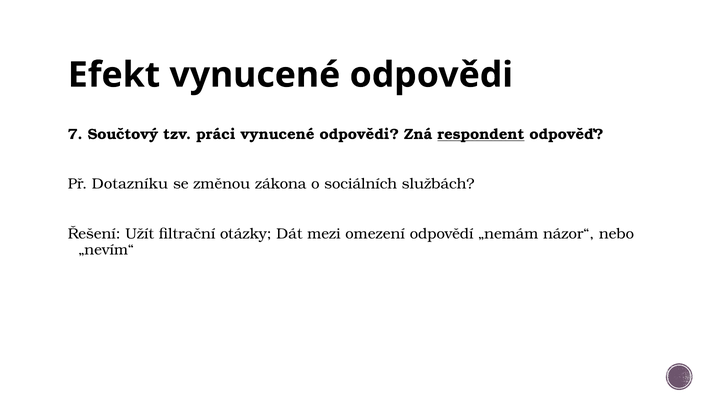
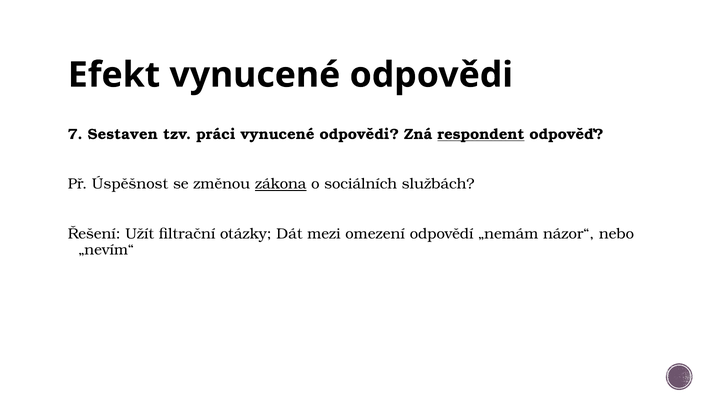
Součtový: Součtový -> Sestaven (123, 134)
Dotazníku: Dotazníku -> Úspěšnost (130, 184)
zákona underline: none -> present (281, 184)
